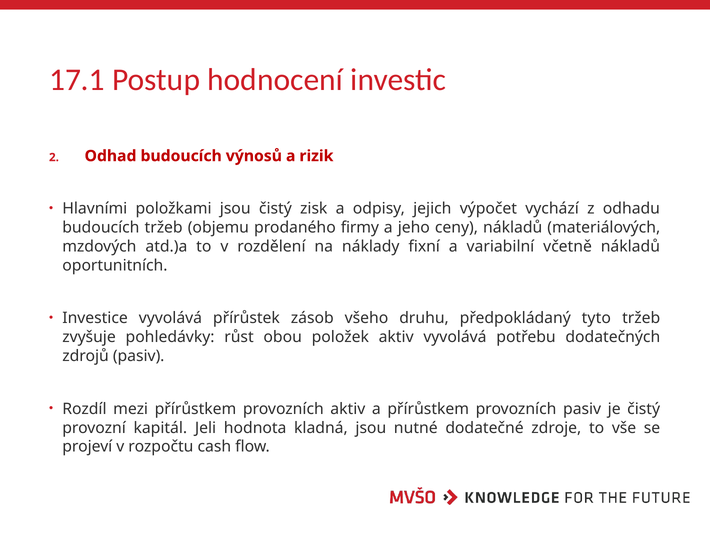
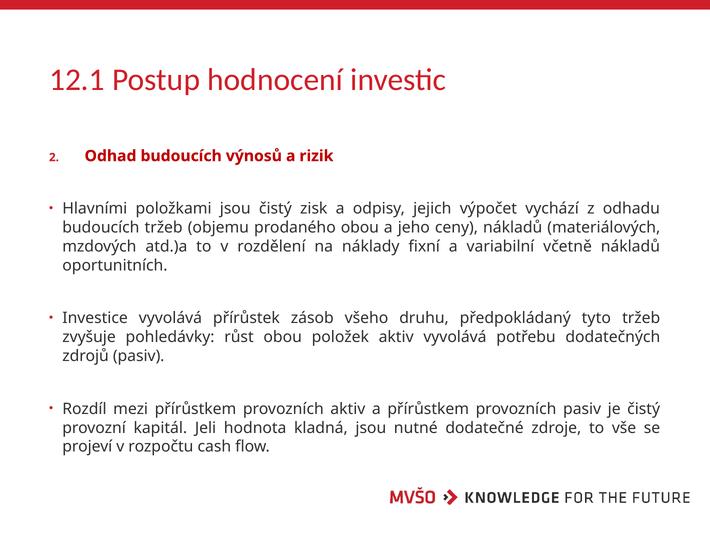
17.1: 17.1 -> 12.1 (77, 80)
prodaného firmy: firmy -> obou (360, 227)
